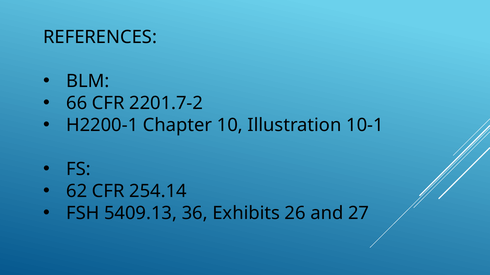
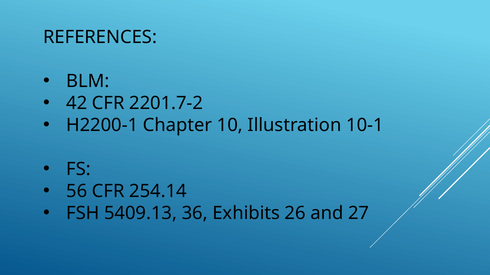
66: 66 -> 42 (77, 103)
62: 62 -> 56 (77, 192)
